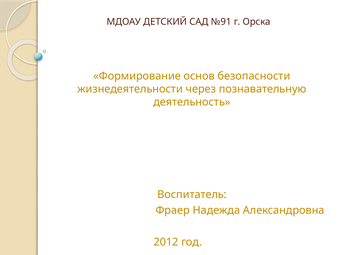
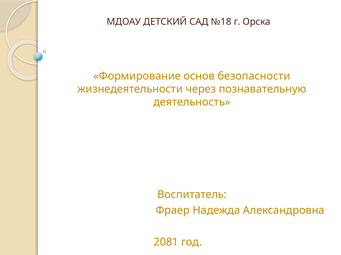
№91: №91 -> №18 (221, 22)
2012: 2012 -> 2081 (166, 243)
